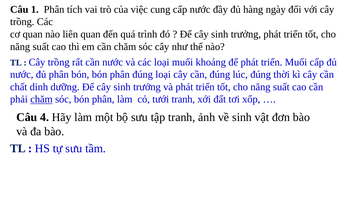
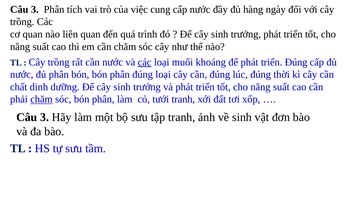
1: 1 -> 3 (35, 9)
các underline: none -> present (145, 62)
triển Muối: Muối -> Đúng (296, 62)
4: 4 -> 3 (45, 117)
